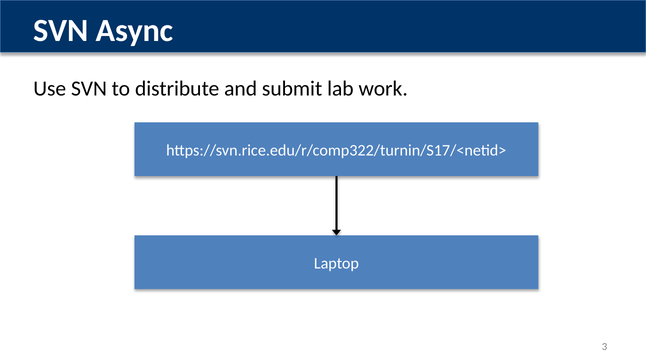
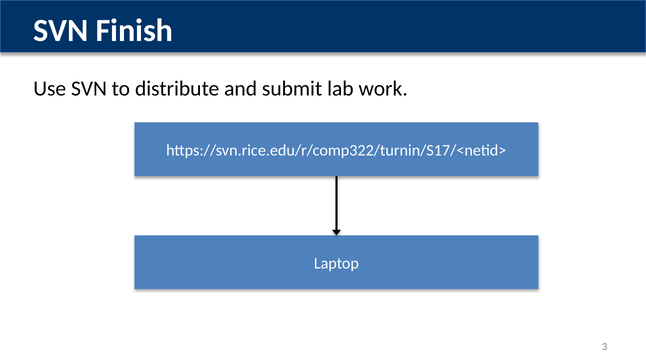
Async: Async -> Finish (134, 31)
